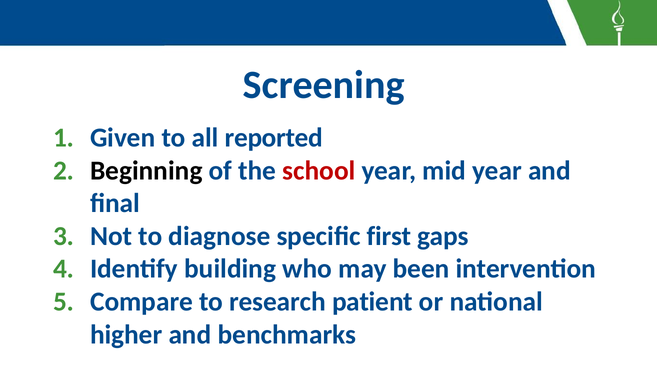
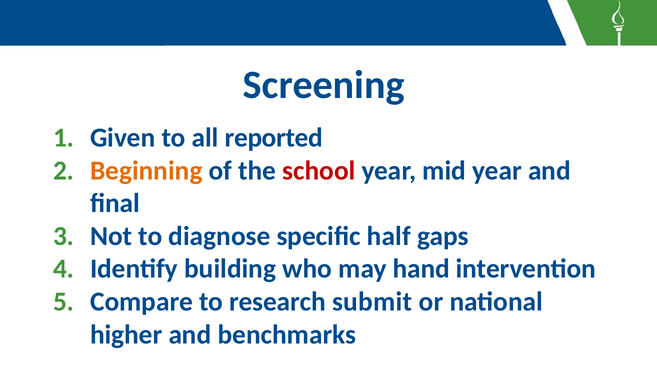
Beginning colour: black -> orange (146, 171)
first: first -> half (389, 237)
been: been -> hand (421, 269)
patient: patient -> submit (372, 302)
